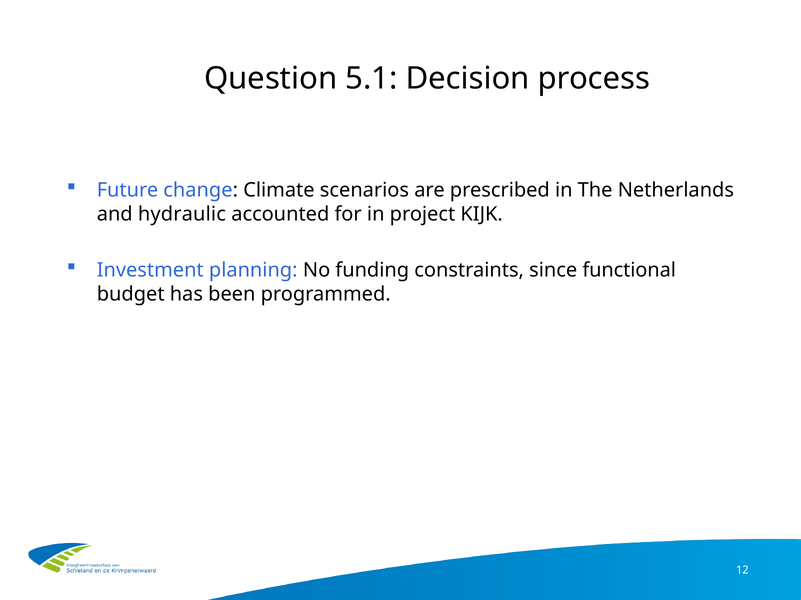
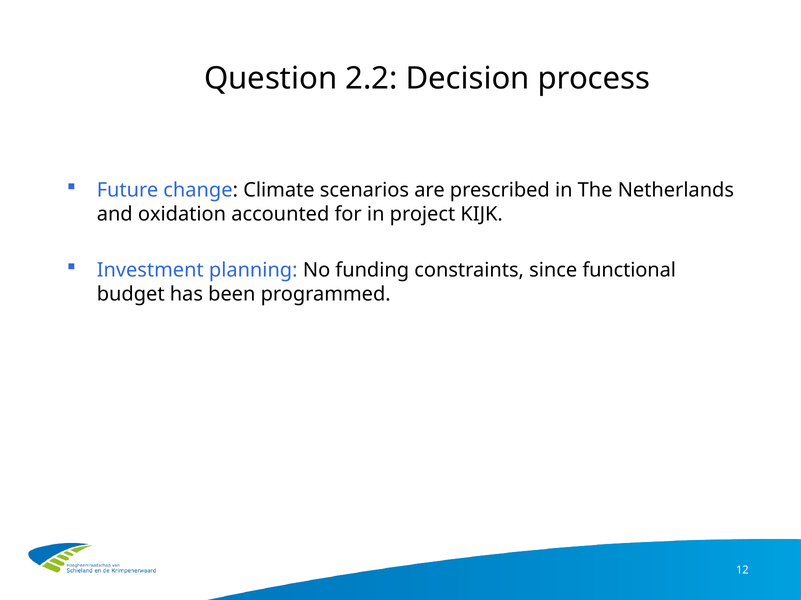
5.1: 5.1 -> 2.2 (371, 78)
hydraulic: hydraulic -> oxidation (182, 214)
